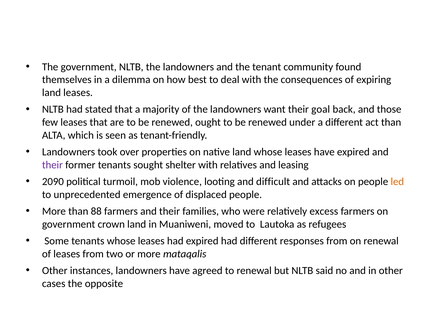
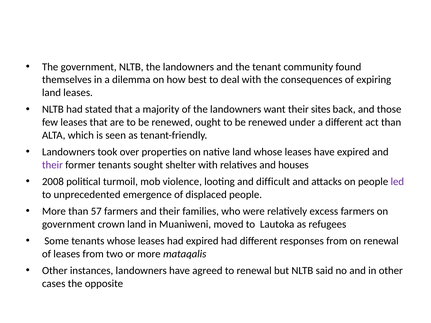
goal: goal -> sites (321, 109)
leasing: leasing -> houses (293, 165)
2090: 2090 -> 2008 (53, 182)
led colour: orange -> purple (397, 182)
88: 88 -> 57 (96, 211)
